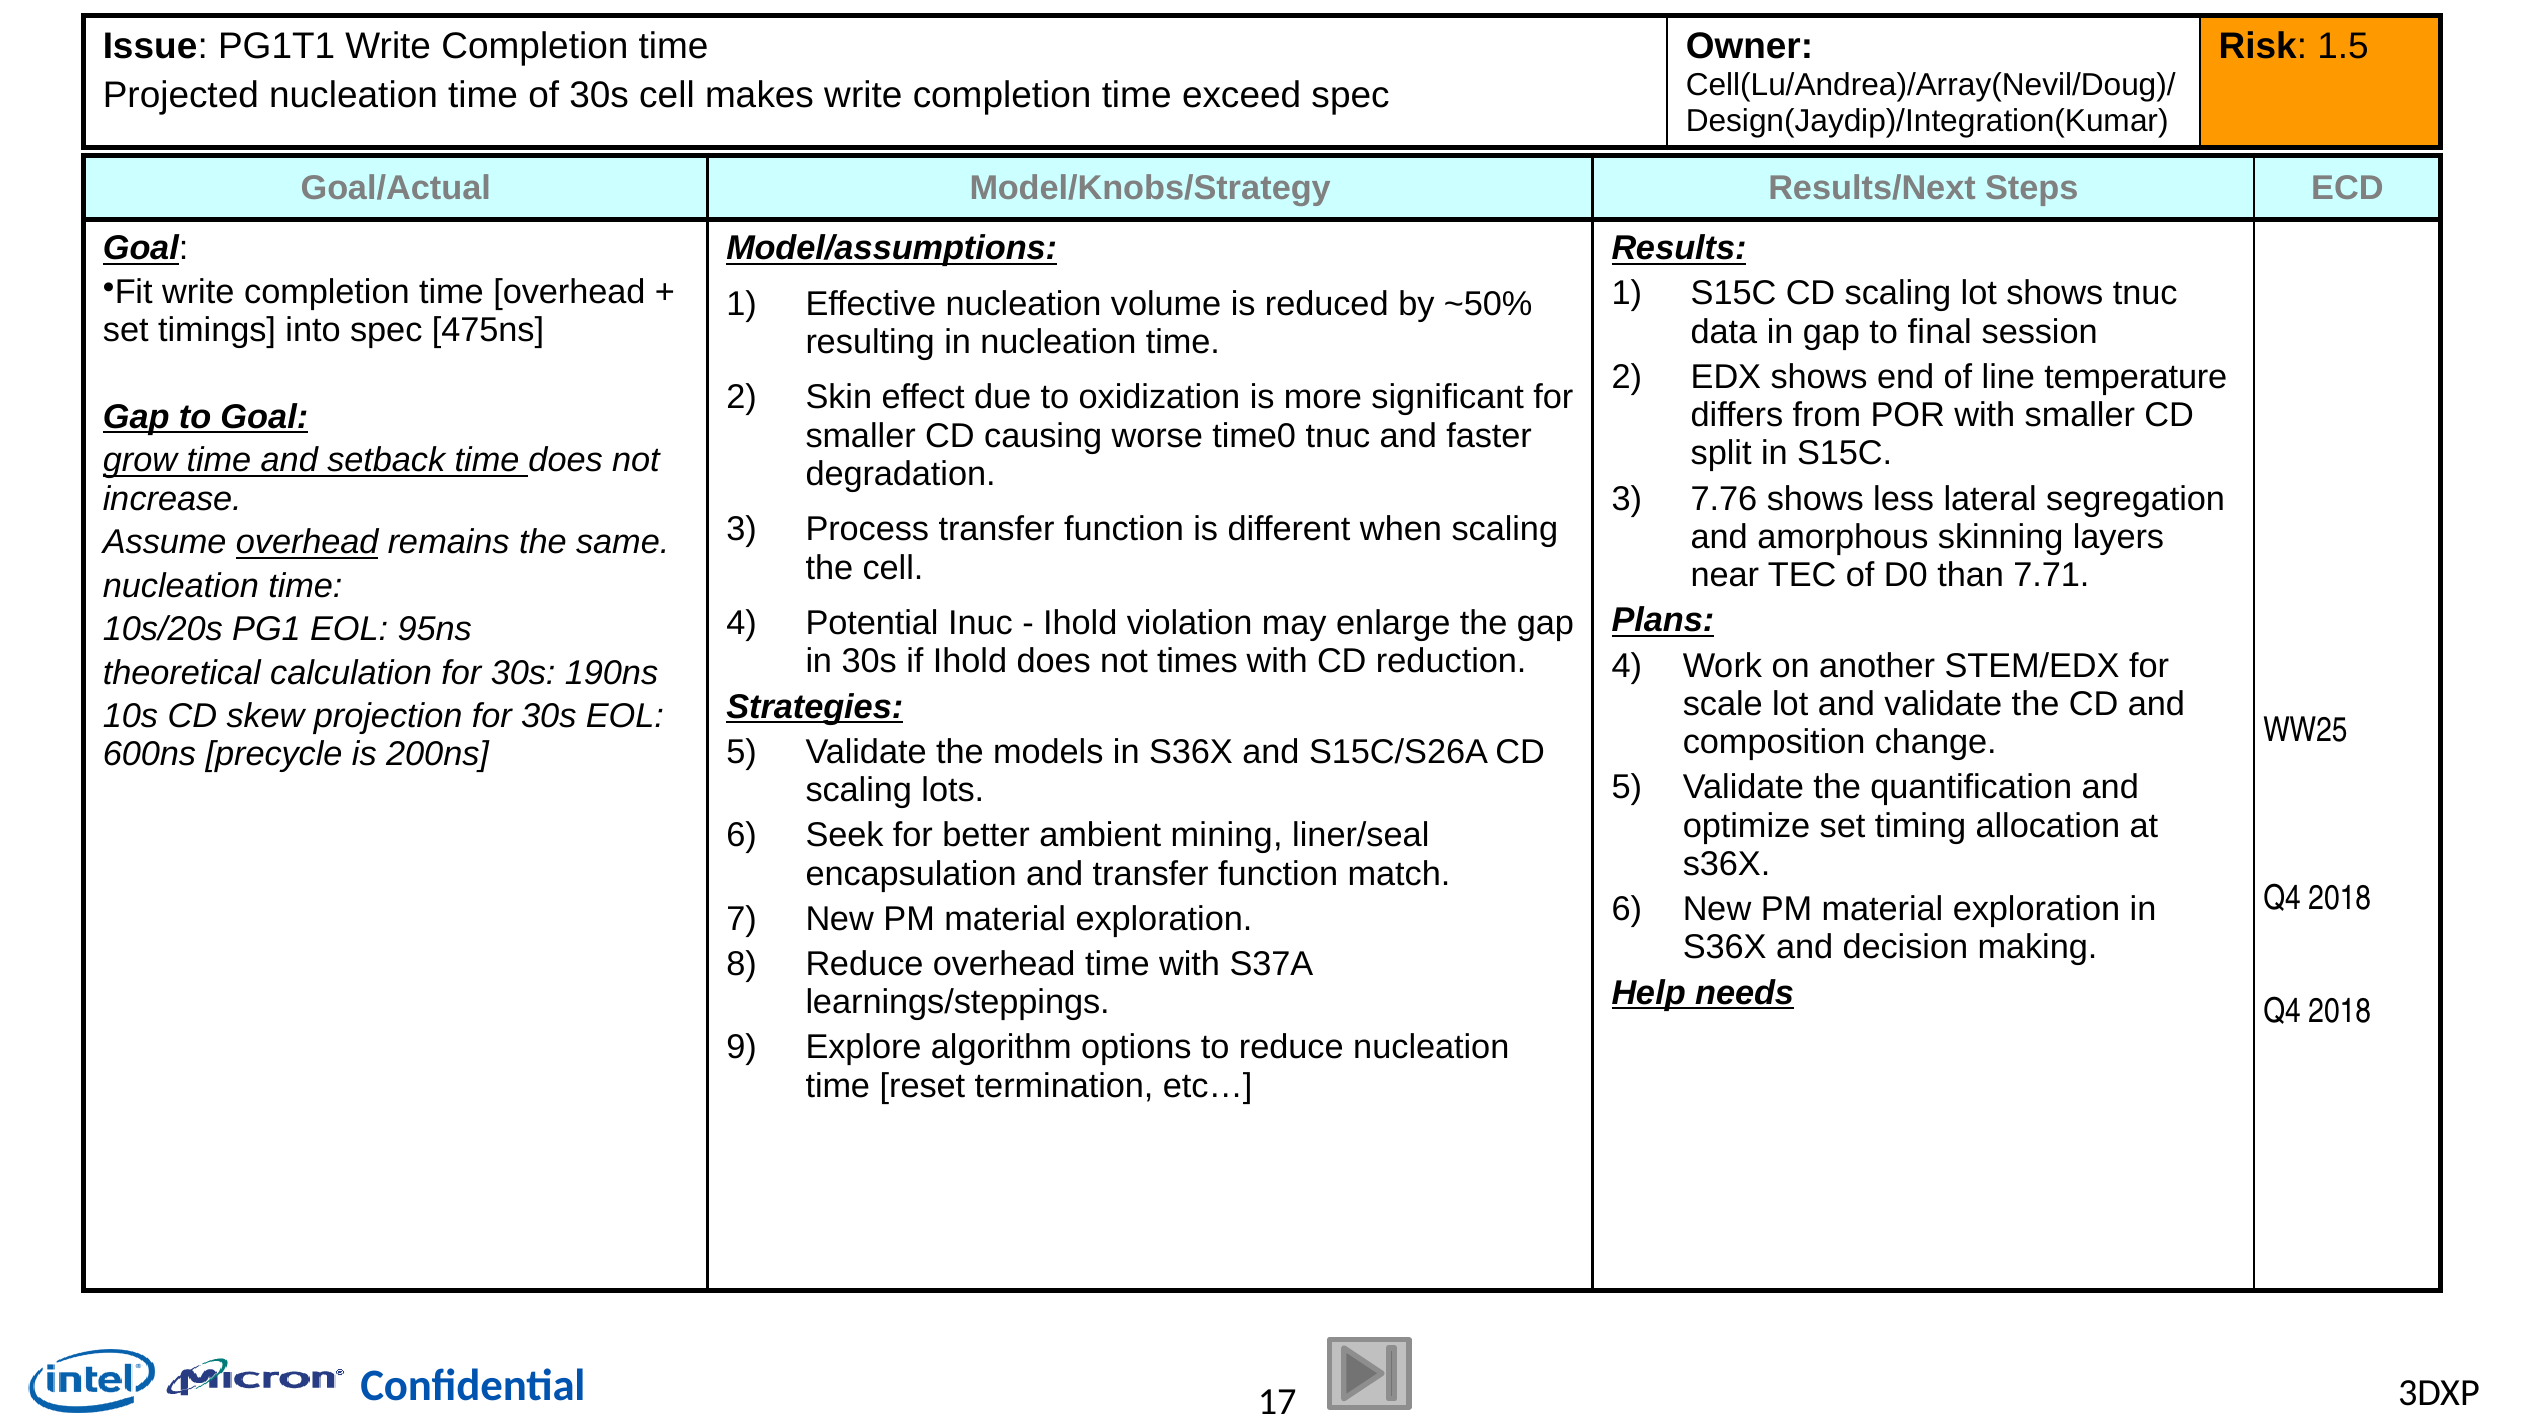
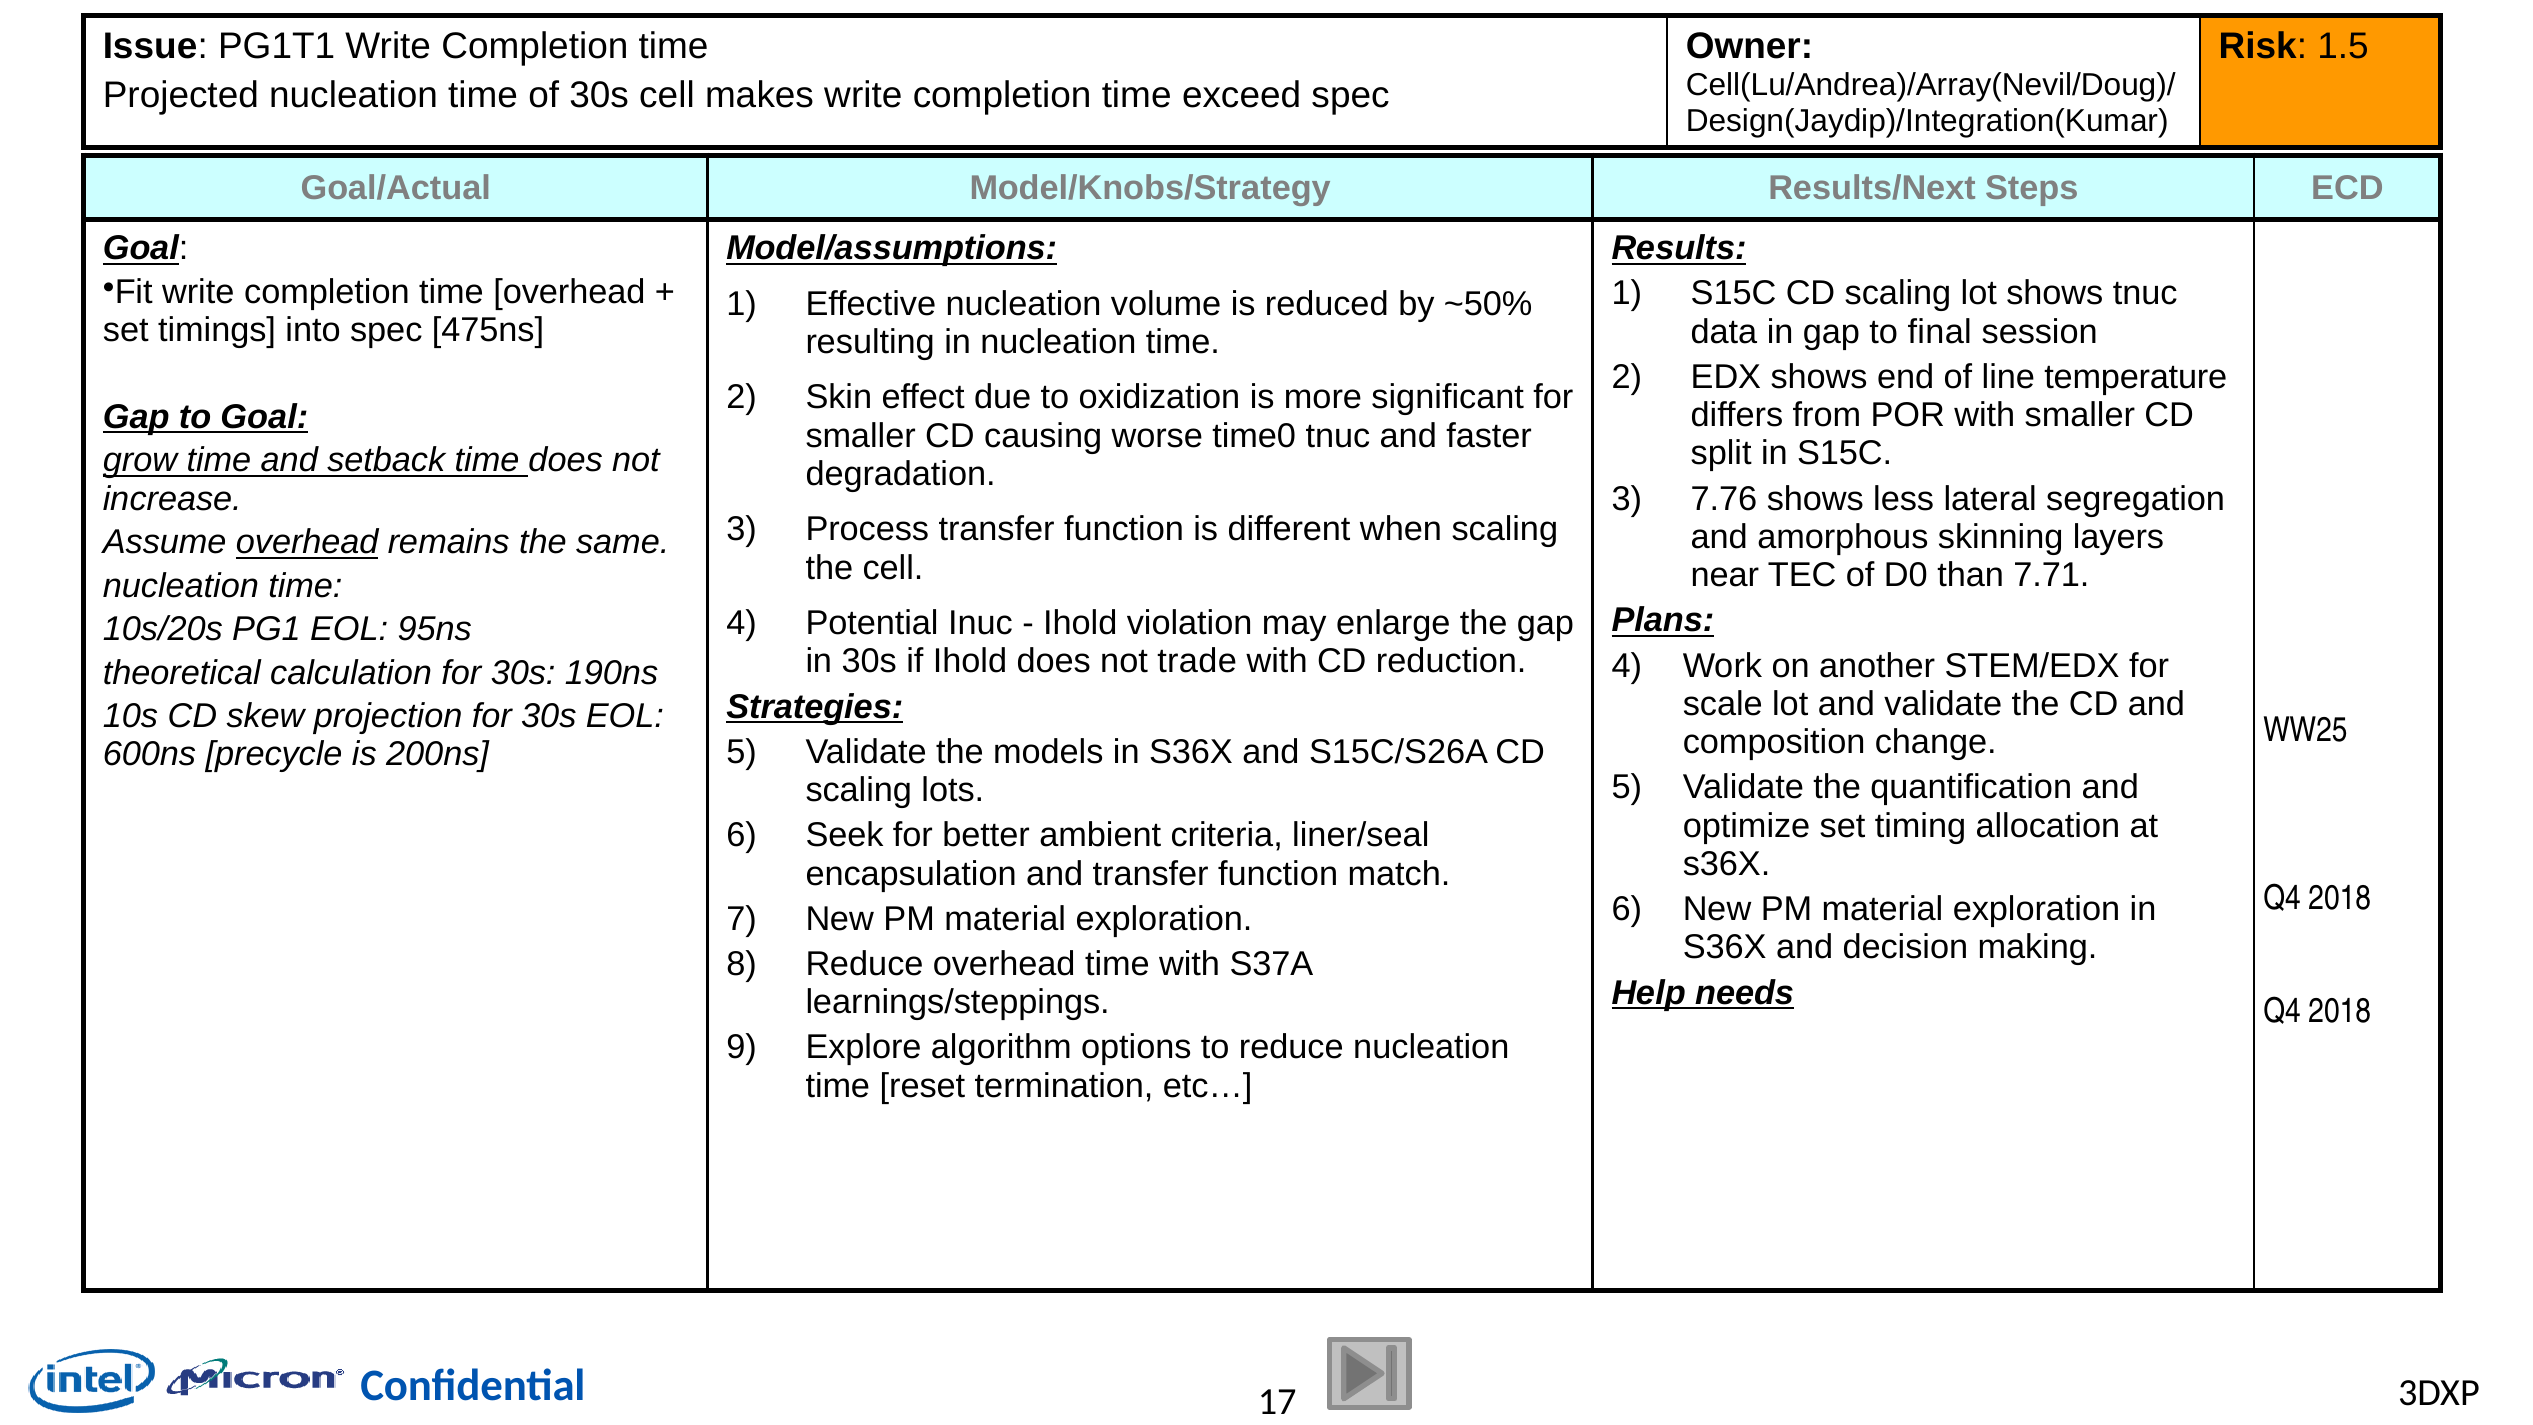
times: times -> trade (1197, 662)
mining: mining -> criteria (1227, 835)
